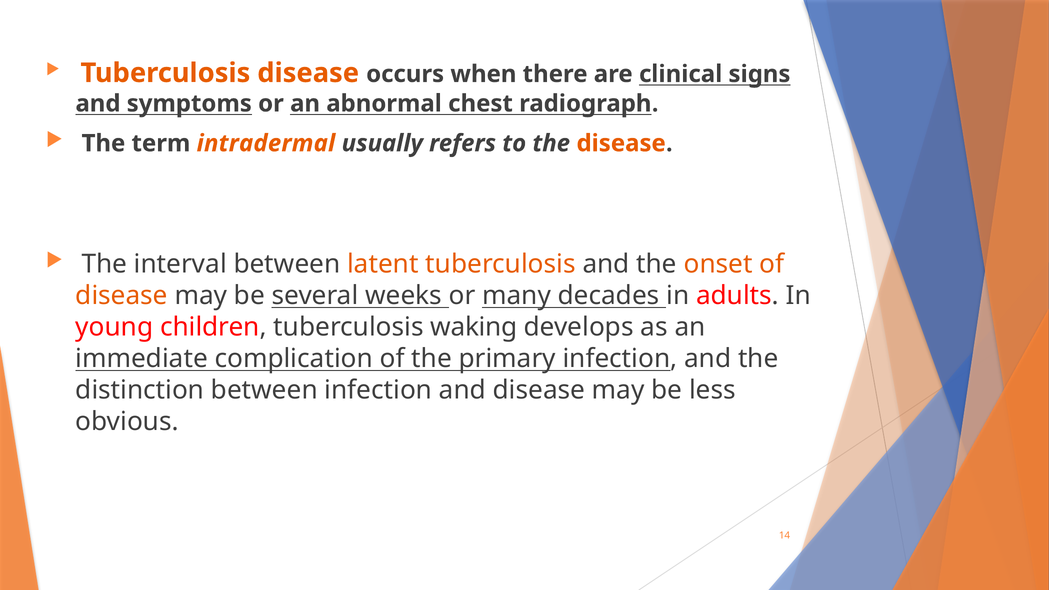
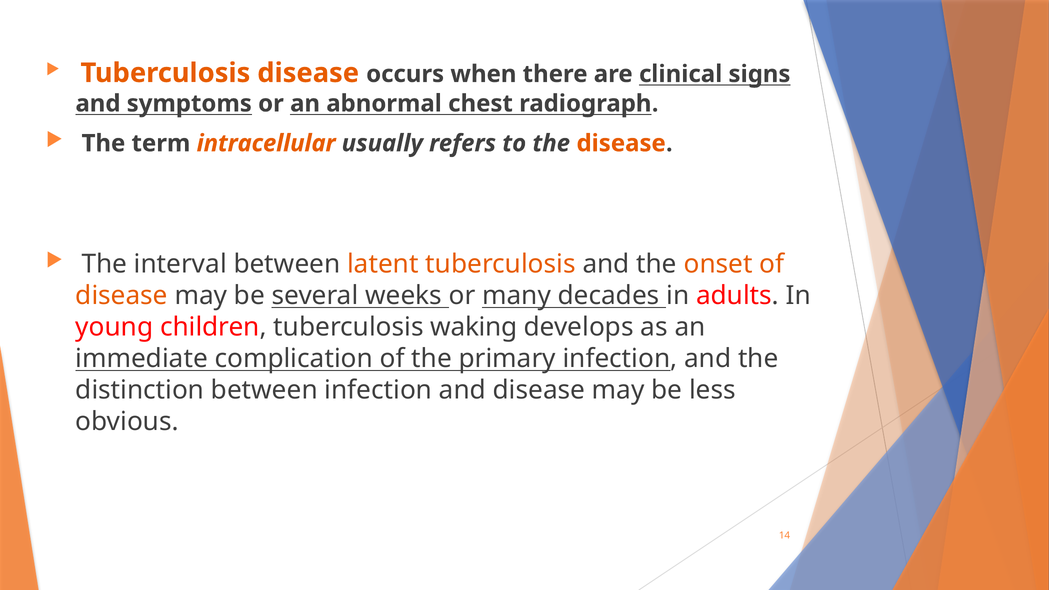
intradermal: intradermal -> intracellular (266, 143)
